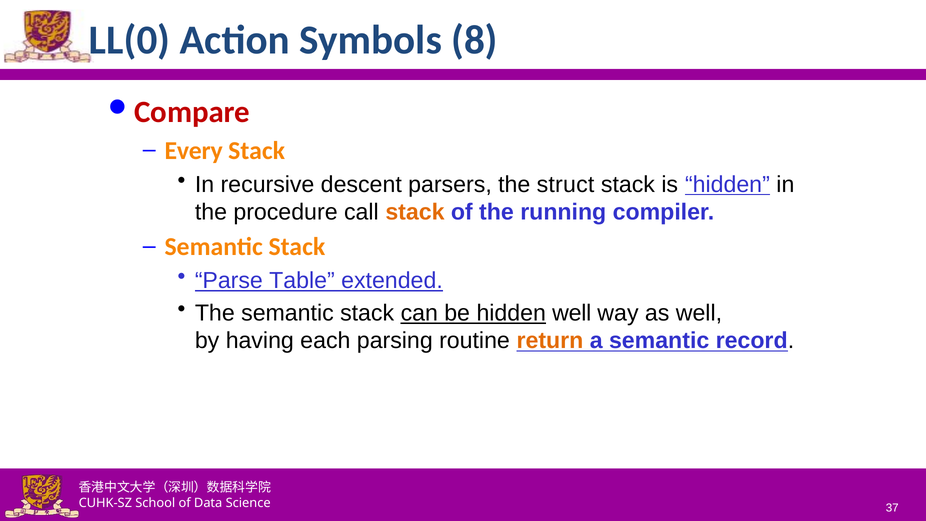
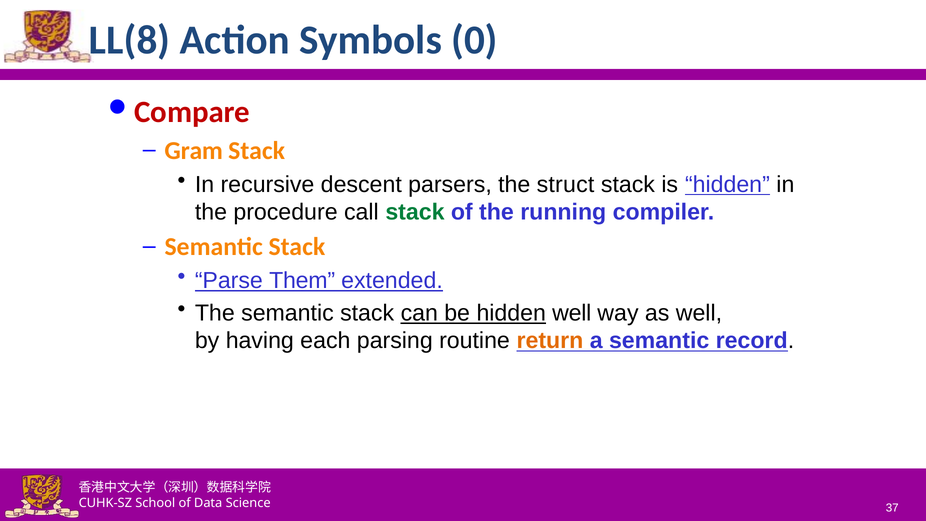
LL(0: LL(0 -> LL(8 (130, 40)
8: 8 -> 0 (475, 40)
Every: Every -> Gram (194, 151)
stack colour: orange -> green (415, 212)
Table: Table -> Them (302, 281)
